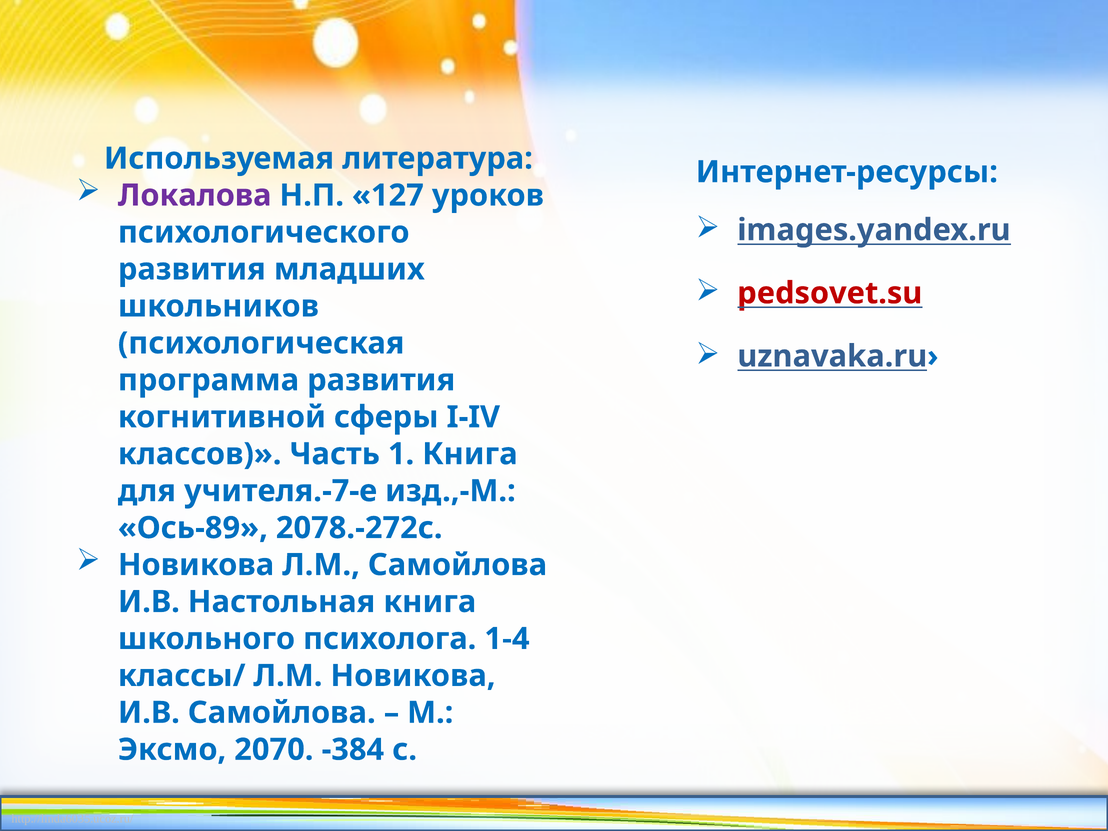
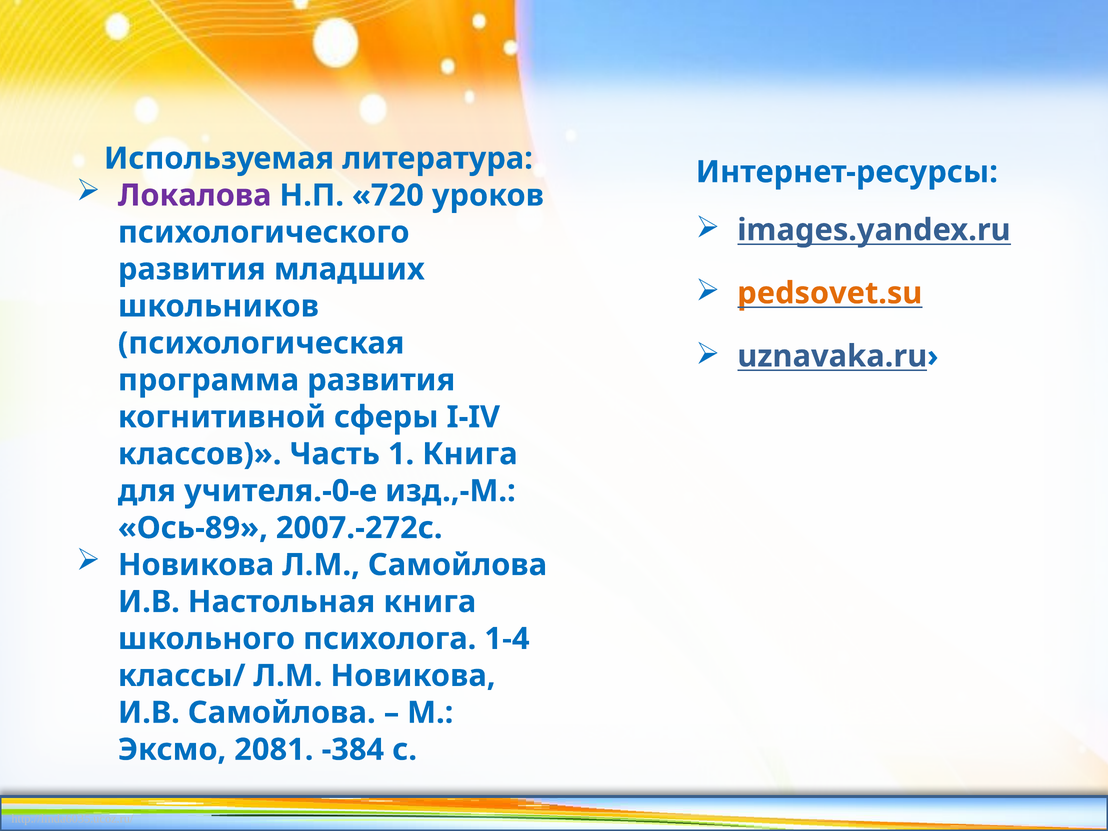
127: 127 -> 720 (388, 195)
pedsovet.su colour: red -> orange (830, 293)
учителя.-7-е: учителя.-7-е -> учителя.-0-е (281, 491)
2078.-272с: 2078.-272с -> 2007.-272с (359, 528)
2070: 2070 -> 2081 (274, 750)
